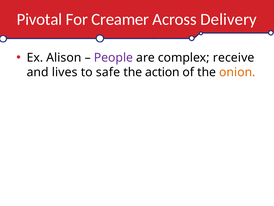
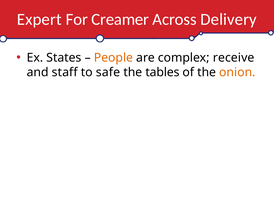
Pivotal: Pivotal -> Expert (39, 19)
Alison: Alison -> States (64, 57)
People colour: purple -> orange (113, 57)
lives: lives -> staff (65, 72)
action: action -> tables (162, 72)
